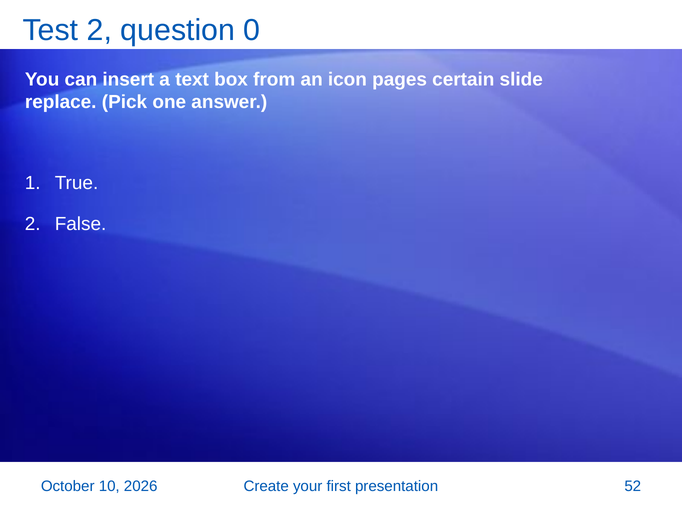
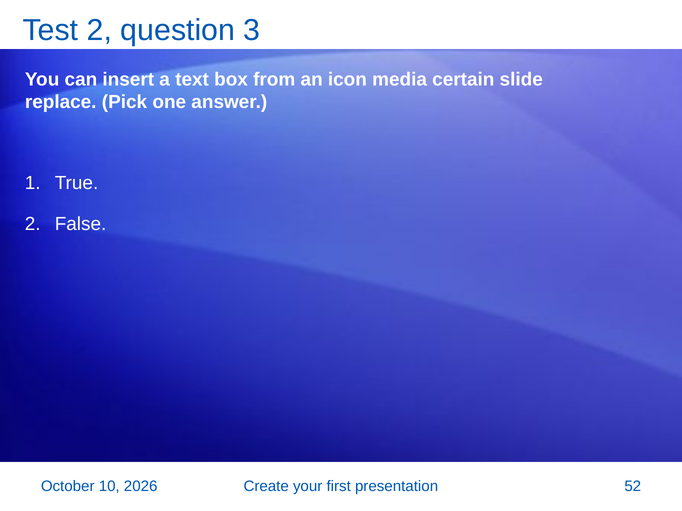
0: 0 -> 3 (252, 30)
pages: pages -> media (400, 80)
